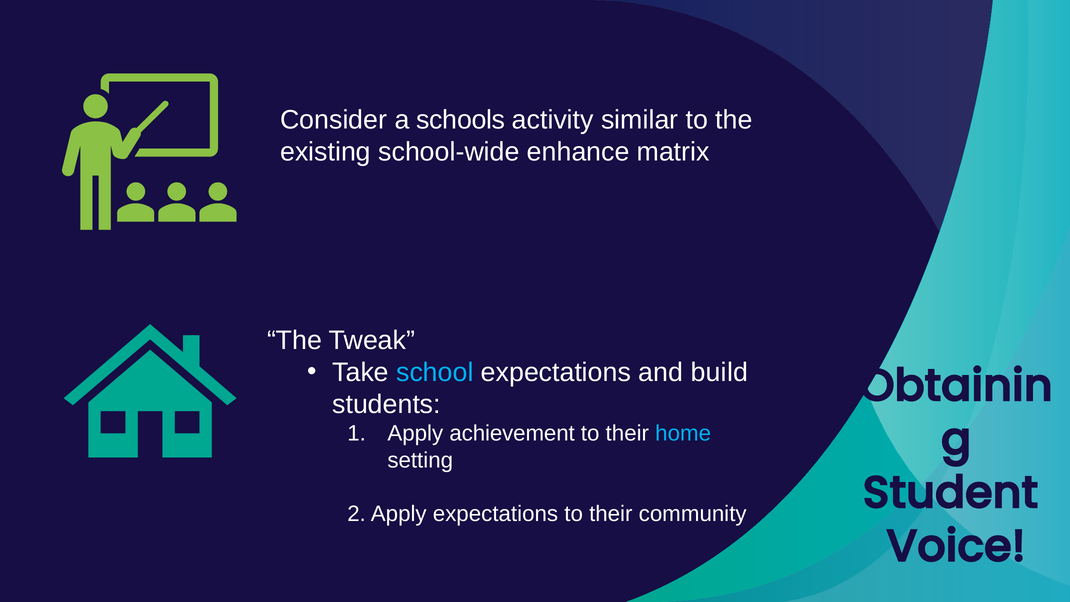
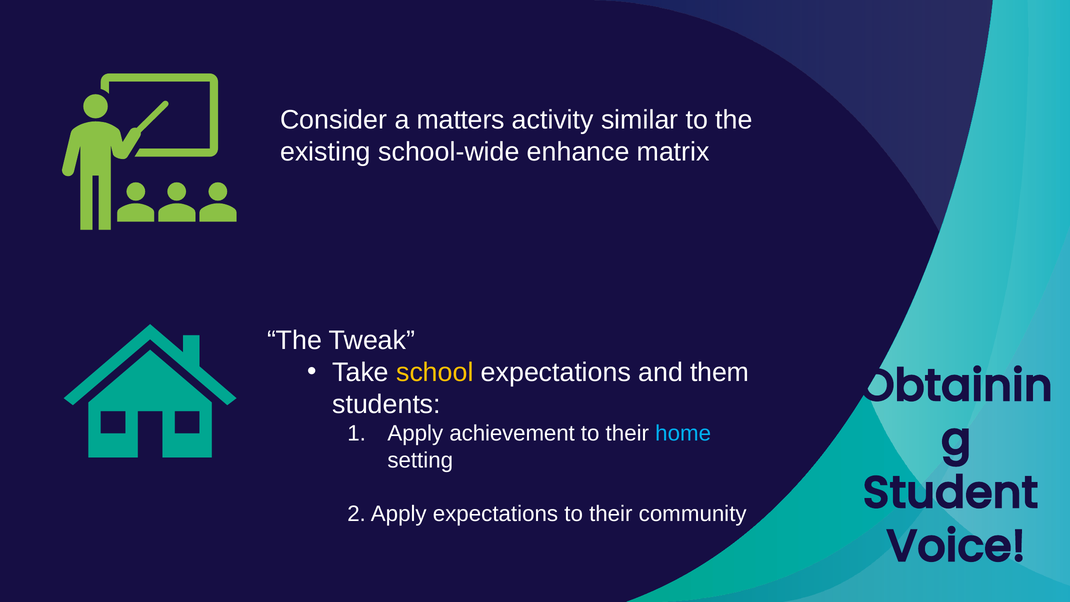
schools: schools -> matters (461, 120)
school colour: light blue -> yellow (435, 372)
build: build -> them (720, 372)
